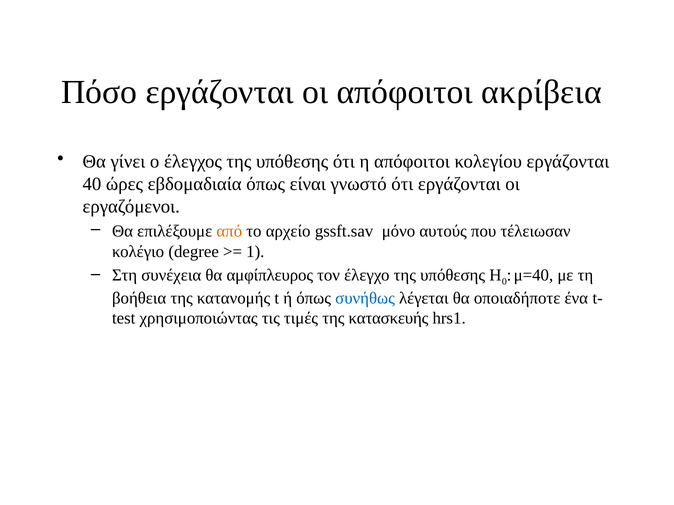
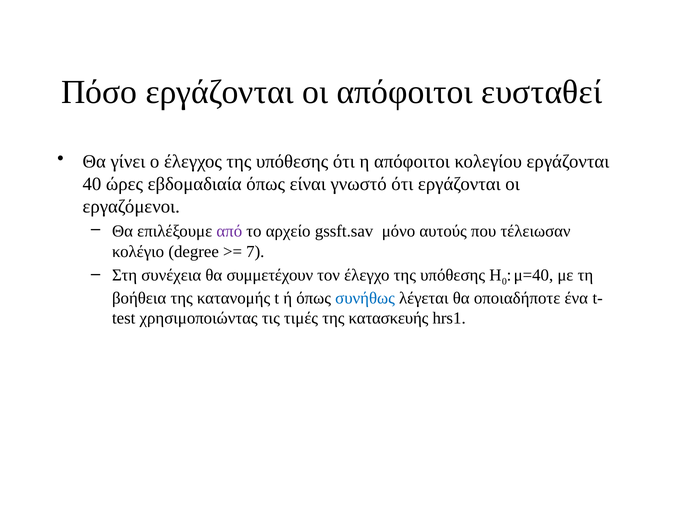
ακρίβεια: ακρίβεια -> ευσταθεί (542, 92)
από colour: orange -> purple (229, 231)
1: 1 -> 7 (255, 252)
αμφίπλευρος: αμφίπλευρος -> συμμετέχουν (270, 275)
